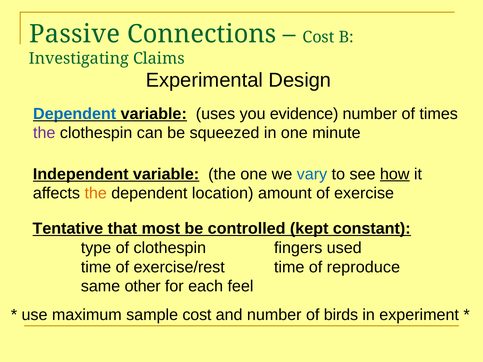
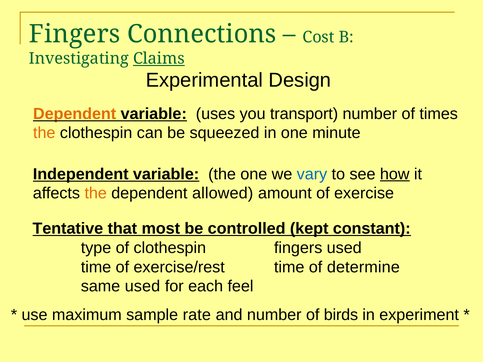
Passive: Passive -> Fingers (75, 34)
Claims underline: none -> present (159, 58)
Dependent colour: blue -> orange (75, 114)
evidence: evidence -> transport (304, 114)
the colour: purple -> orange (44, 133)
location: location -> allowed (223, 193)
reproduce: reproduce -> determine (363, 267)
same other: other -> used (142, 287)
sample cost: cost -> rate (197, 315)
